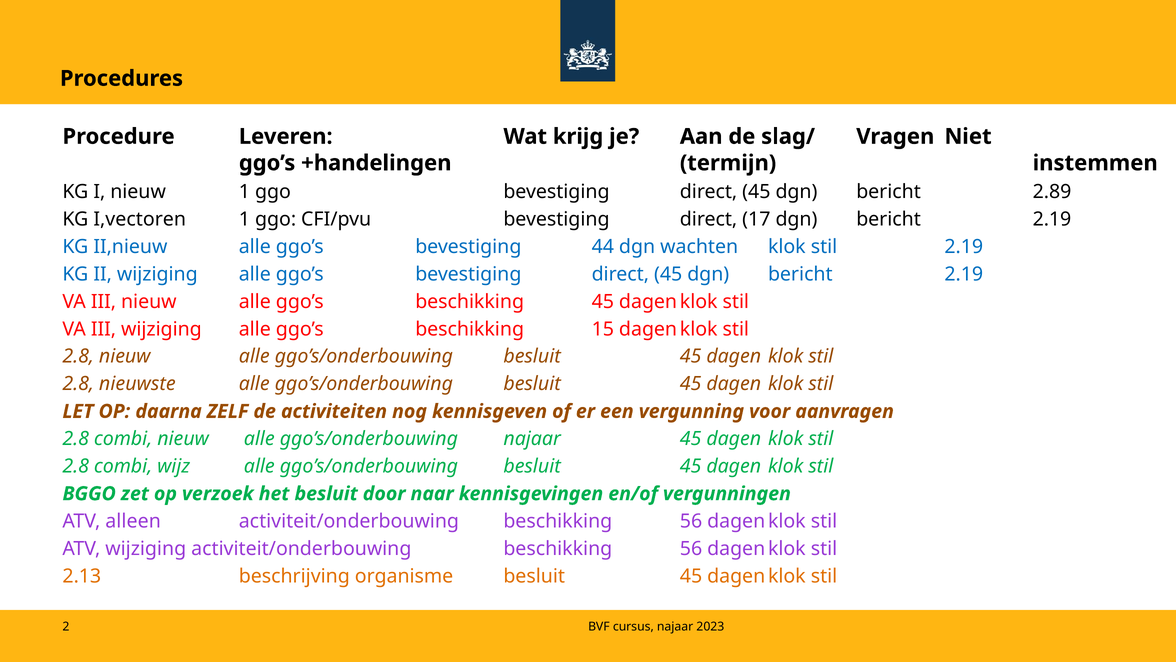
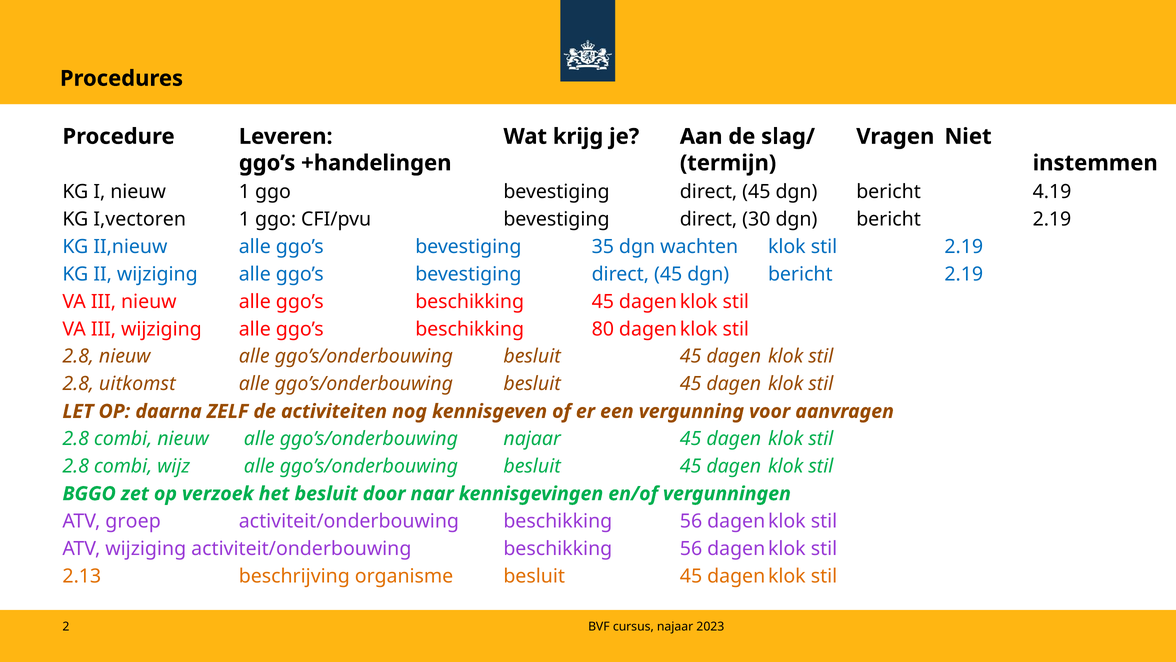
2.89: 2.89 -> 4.19 (1052, 192)
17: 17 -> 30 (756, 219)
44: 44 -> 35 (603, 247)
15: 15 -> 80 (603, 329)
nieuwste: nieuwste -> uitkomst (137, 384)
alleen: alleen -> groep (133, 521)
